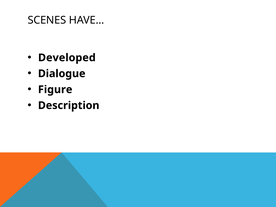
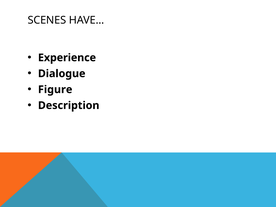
Developed: Developed -> Experience (67, 58)
